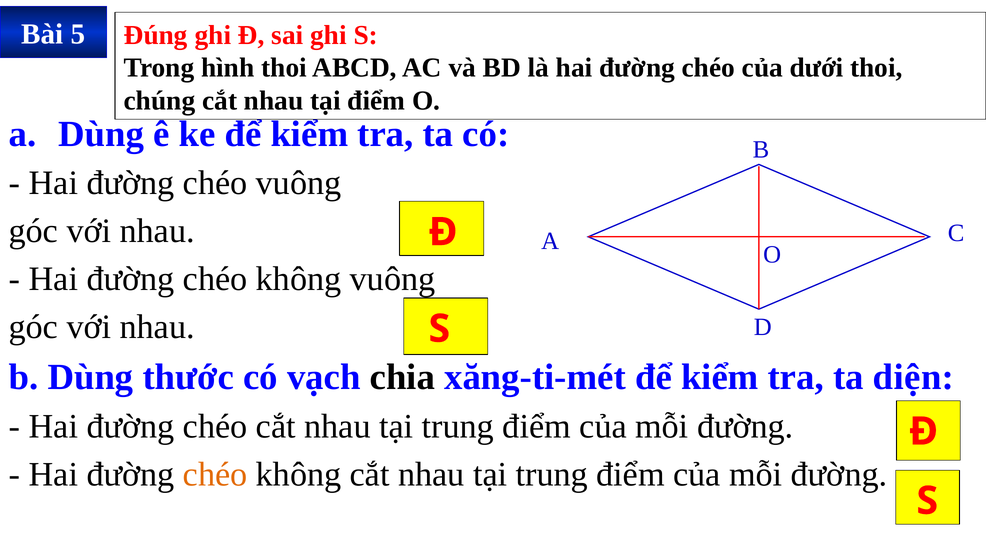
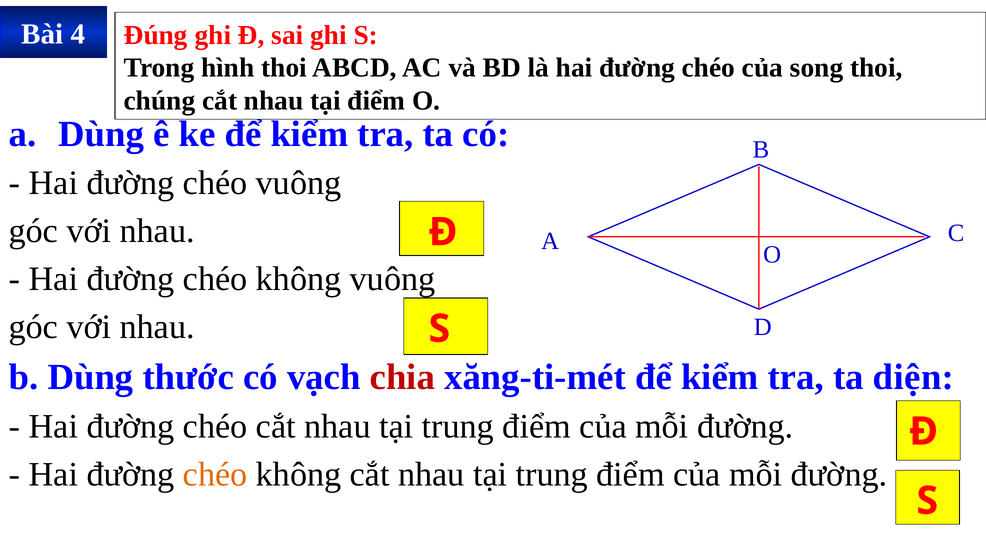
5: 5 -> 4 (78, 34)
dưới: dưới -> song (817, 68)
chia colour: black -> red (402, 377)
